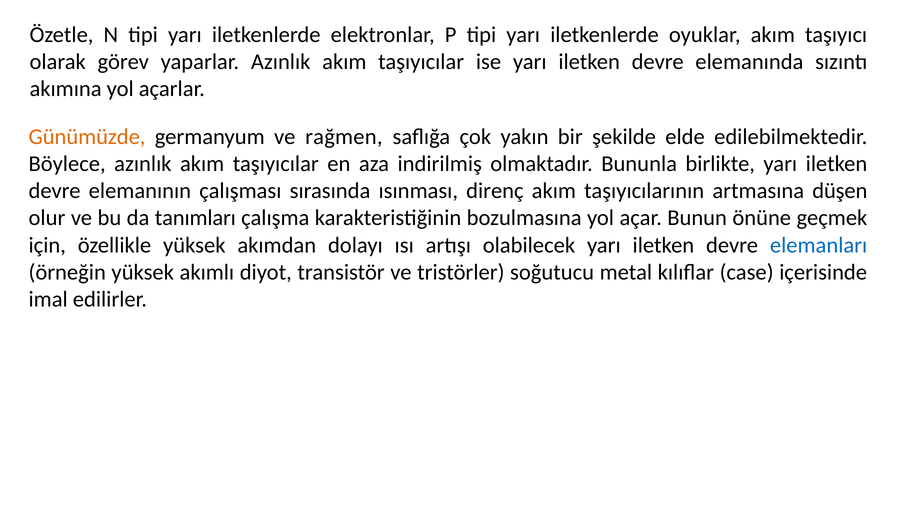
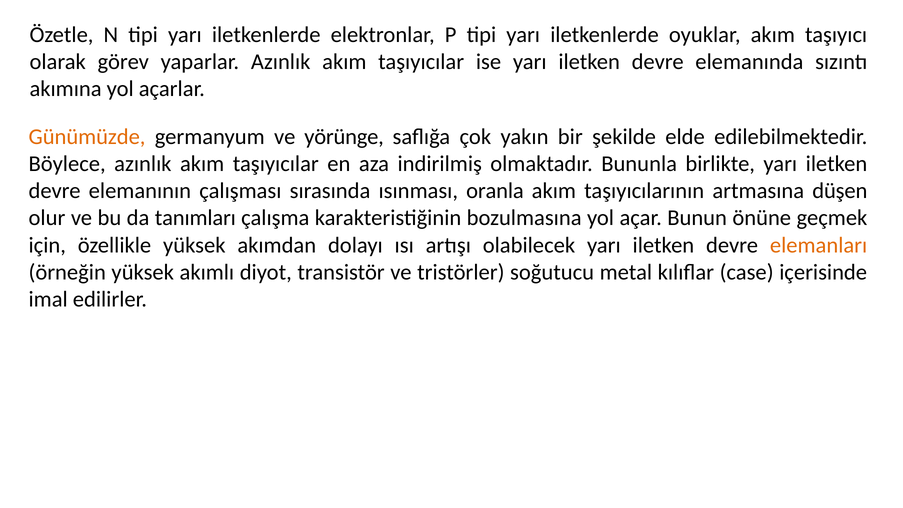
rağmen: rağmen -> yörünge (344, 137)
direnç: direnç -> oranla (495, 191)
elemanları colour: blue -> orange (819, 245)
